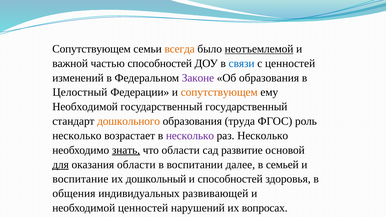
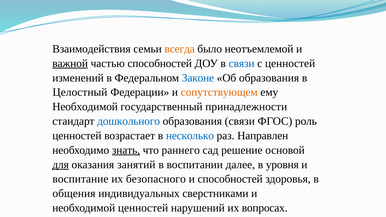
Сопутствующем: Сопутствующем -> Взаимодействия (91, 49)
неотъемлемой underline: present -> none (259, 49)
важной underline: none -> present (70, 63)
Законе colour: purple -> blue (198, 78)
государственный государственный: государственный -> принадлежности (246, 107)
дошкольного colour: orange -> blue (129, 121)
образования труда: труда -> связи (240, 121)
несколько: несколько -> ценностей (77, 136)
несколько colour: purple -> blue (190, 136)
раз Несколько: Несколько -> Направлен (263, 136)
что области: области -> раннего (181, 150)
развитие: развитие -> решение (242, 150)
оказания области: области -> занятий (136, 165)
семьей: семьей -> уровня (282, 165)
дошкольный: дошкольный -> безопасного (156, 179)
развивающей: развивающей -> сверстниками (215, 194)
